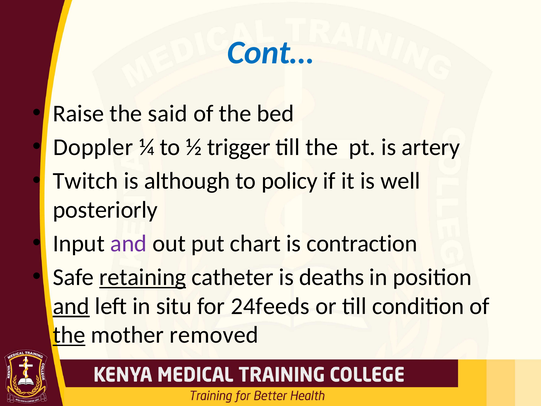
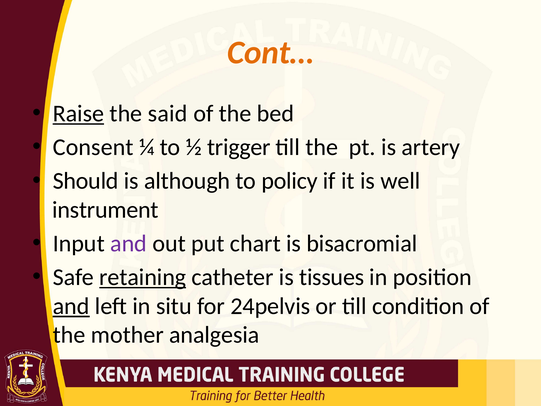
Cont… colour: blue -> orange (270, 52)
Raise underline: none -> present (78, 114)
Doppler: Doppler -> Consent (93, 147)
Twitch: Twitch -> Should (86, 181)
posteriorly: posteriorly -> instrument (105, 210)
contraction: contraction -> bisacromial (362, 243)
deaths: deaths -> tissues (332, 277)
24feeds: 24feeds -> 24pelvis (270, 306)
the underline: present -> none (69, 335)
removed: removed -> analgesia (214, 335)
